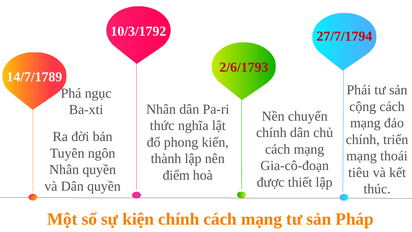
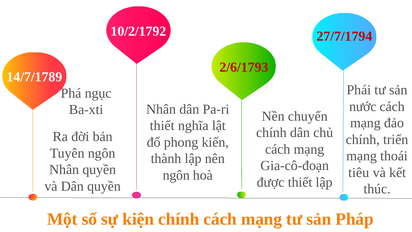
10/3/1792: 10/3/1792 -> 10/2/1792 (138, 31)
cộng: cộng -> nước (363, 106)
thức: thức -> thiết (162, 126)
điểm: điểm -> ngôn (176, 175)
